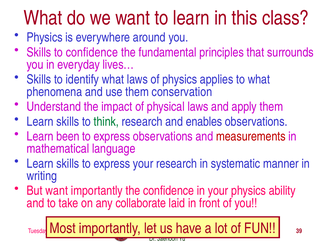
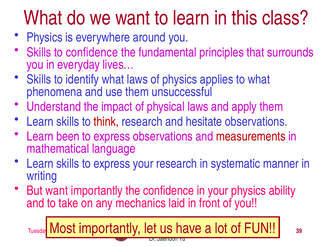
conservation: conservation -> unsuccessful (182, 92)
think colour: green -> red (106, 122)
enables: enables -> hesitate (204, 122)
collaborate: collaborate -> mechanics (141, 203)
